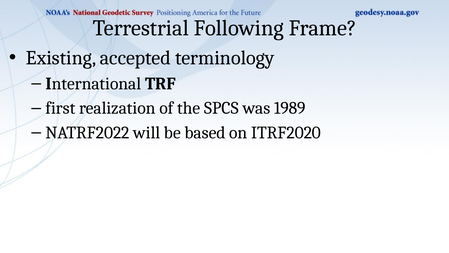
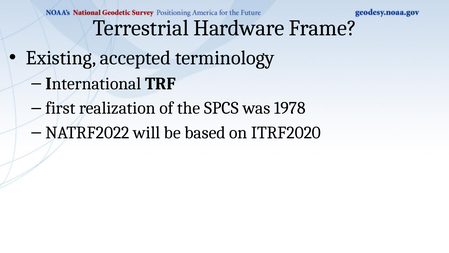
Following: Following -> Hardware (239, 28)
1989: 1989 -> 1978 (290, 108)
